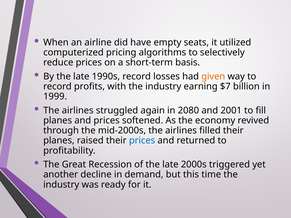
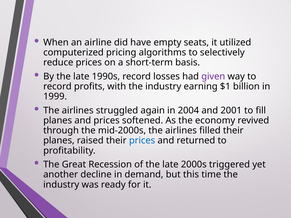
given colour: orange -> purple (213, 77)
$7: $7 -> $1 (225, 87)
2080: 2080 -> 2004 (188, 111)
